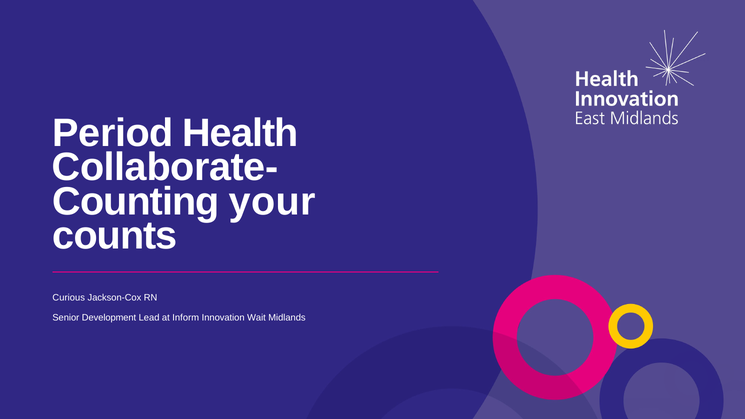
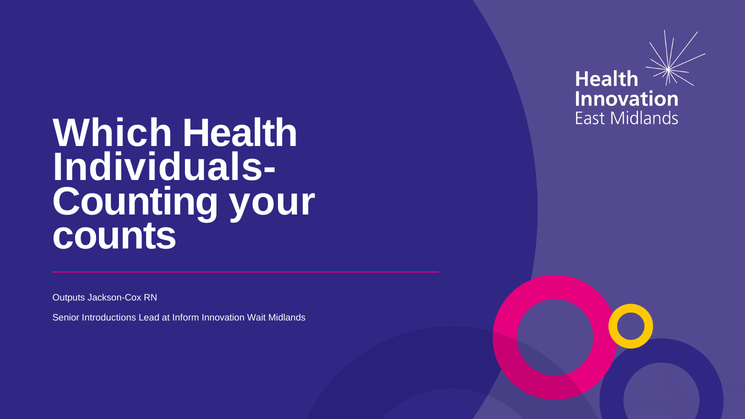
Period: Period -> Which (113, 133)
Collaborate-: Collaborate- -> Individuals- (165, 167)
Curious: Curious -> Outputs (69, 298)
Development: Development -> Introductions (109, 318)
